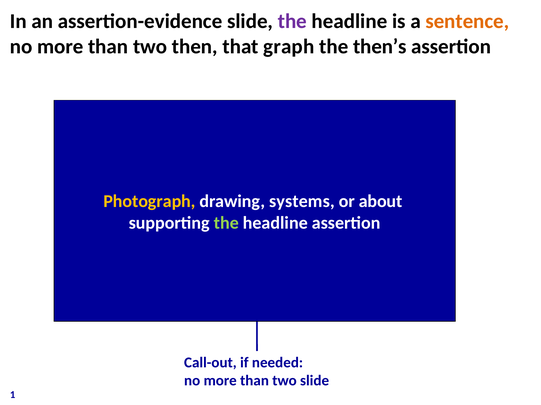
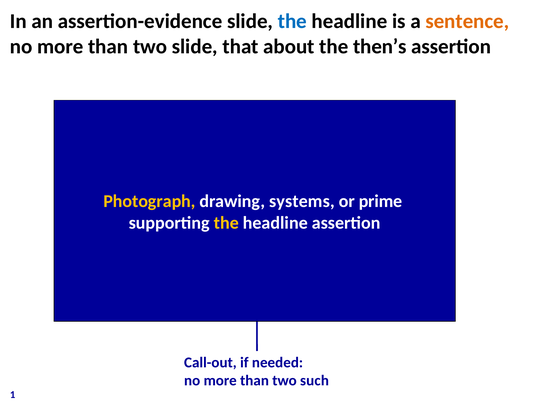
the colour: purple -> blue (292, 21)
two then: then -> slide (195, 47)
graph: graph -> about (289, 47)
about: about -> prime (381, 202)
the colour: light green -> yellow (226, 223)
two slide: slide -> such (314, 381)
